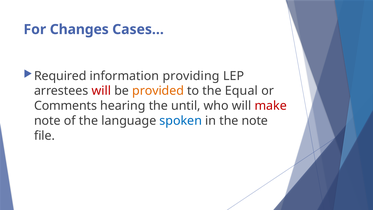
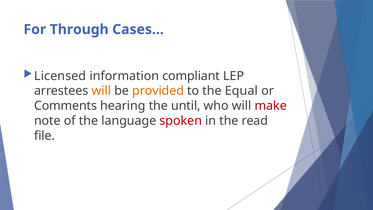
Changes: Changes -> Through (79, 29)
Required: Required -> Licensed (60, 76)
providing: providing -> compliant (191, 76)
will colour: red -> orange (101, 91)
spoken colour: blue -> red (181, 121)
the note: note -> read (255, 121)
